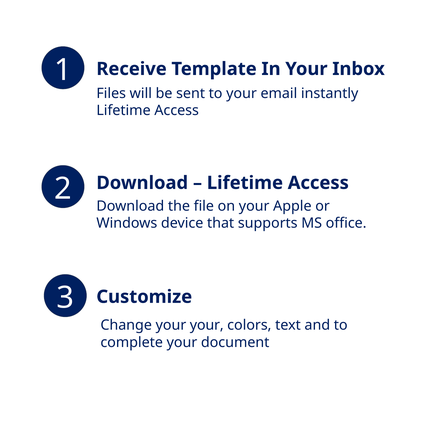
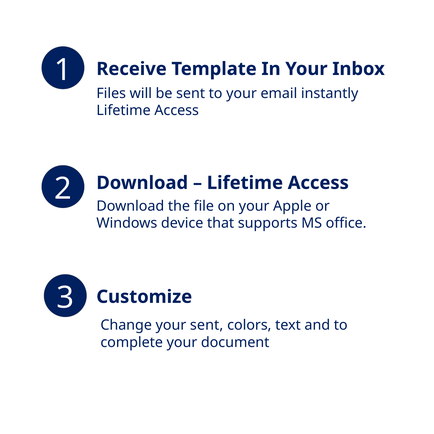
your your: your -> sent (207, 325)
